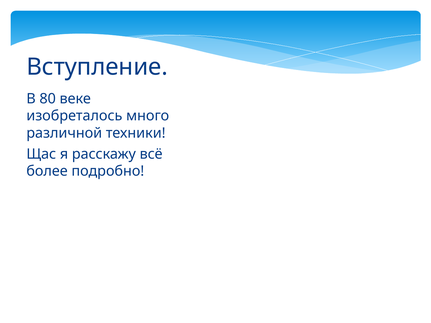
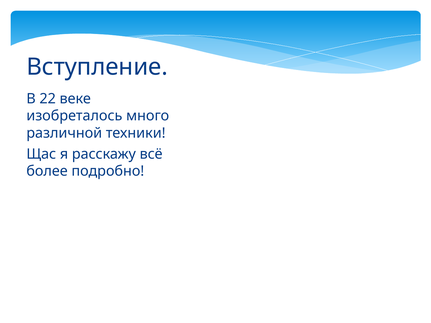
80: 80 -> 22 (48, 99)
